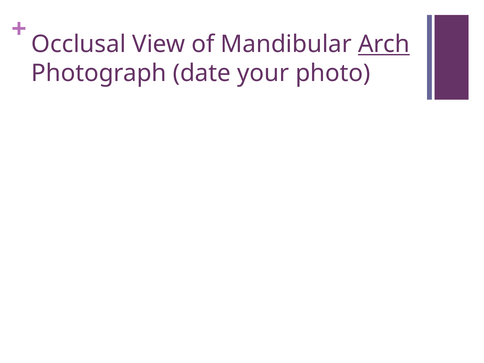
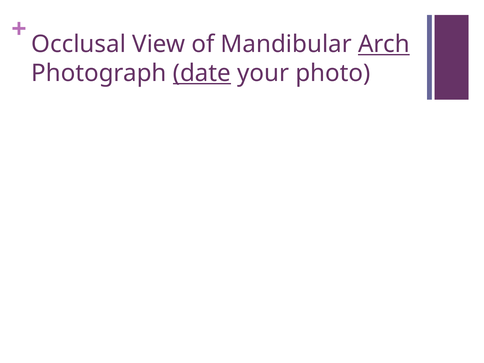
date underline: none -> present (202, 73)
